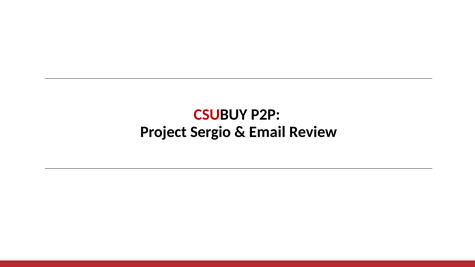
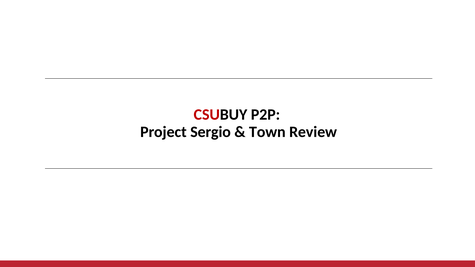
Email: Email -> Town (267, 132)
